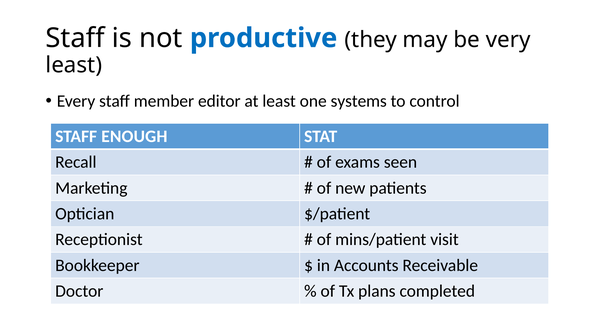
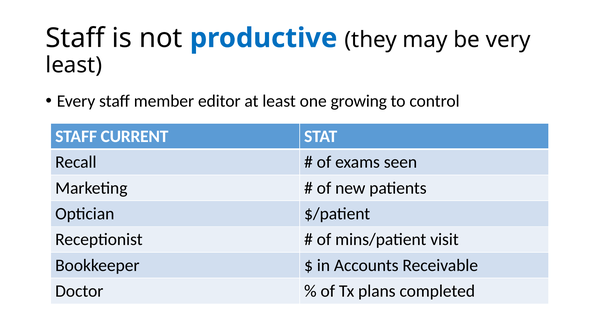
systems: systems -> growing (359, 101)
ENOUGH: ENOUGH -> CURRENT (135, 137)
